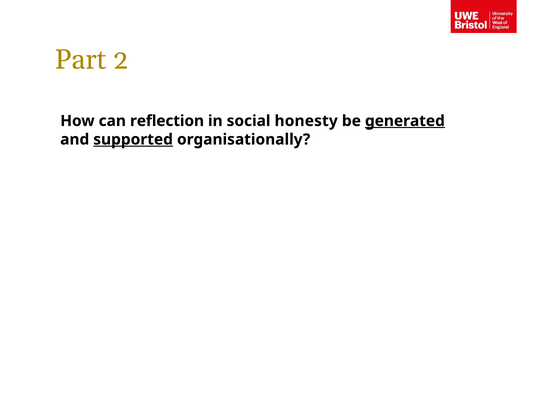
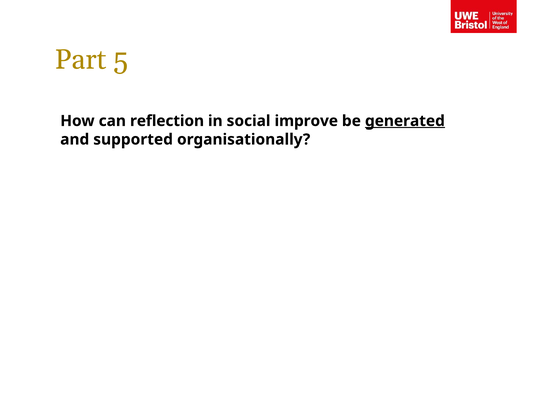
2: 2 -> 5 (121, 60)
honesty: honesty -> improve (306, 121)
supported underline: present -> none (133, 139)
